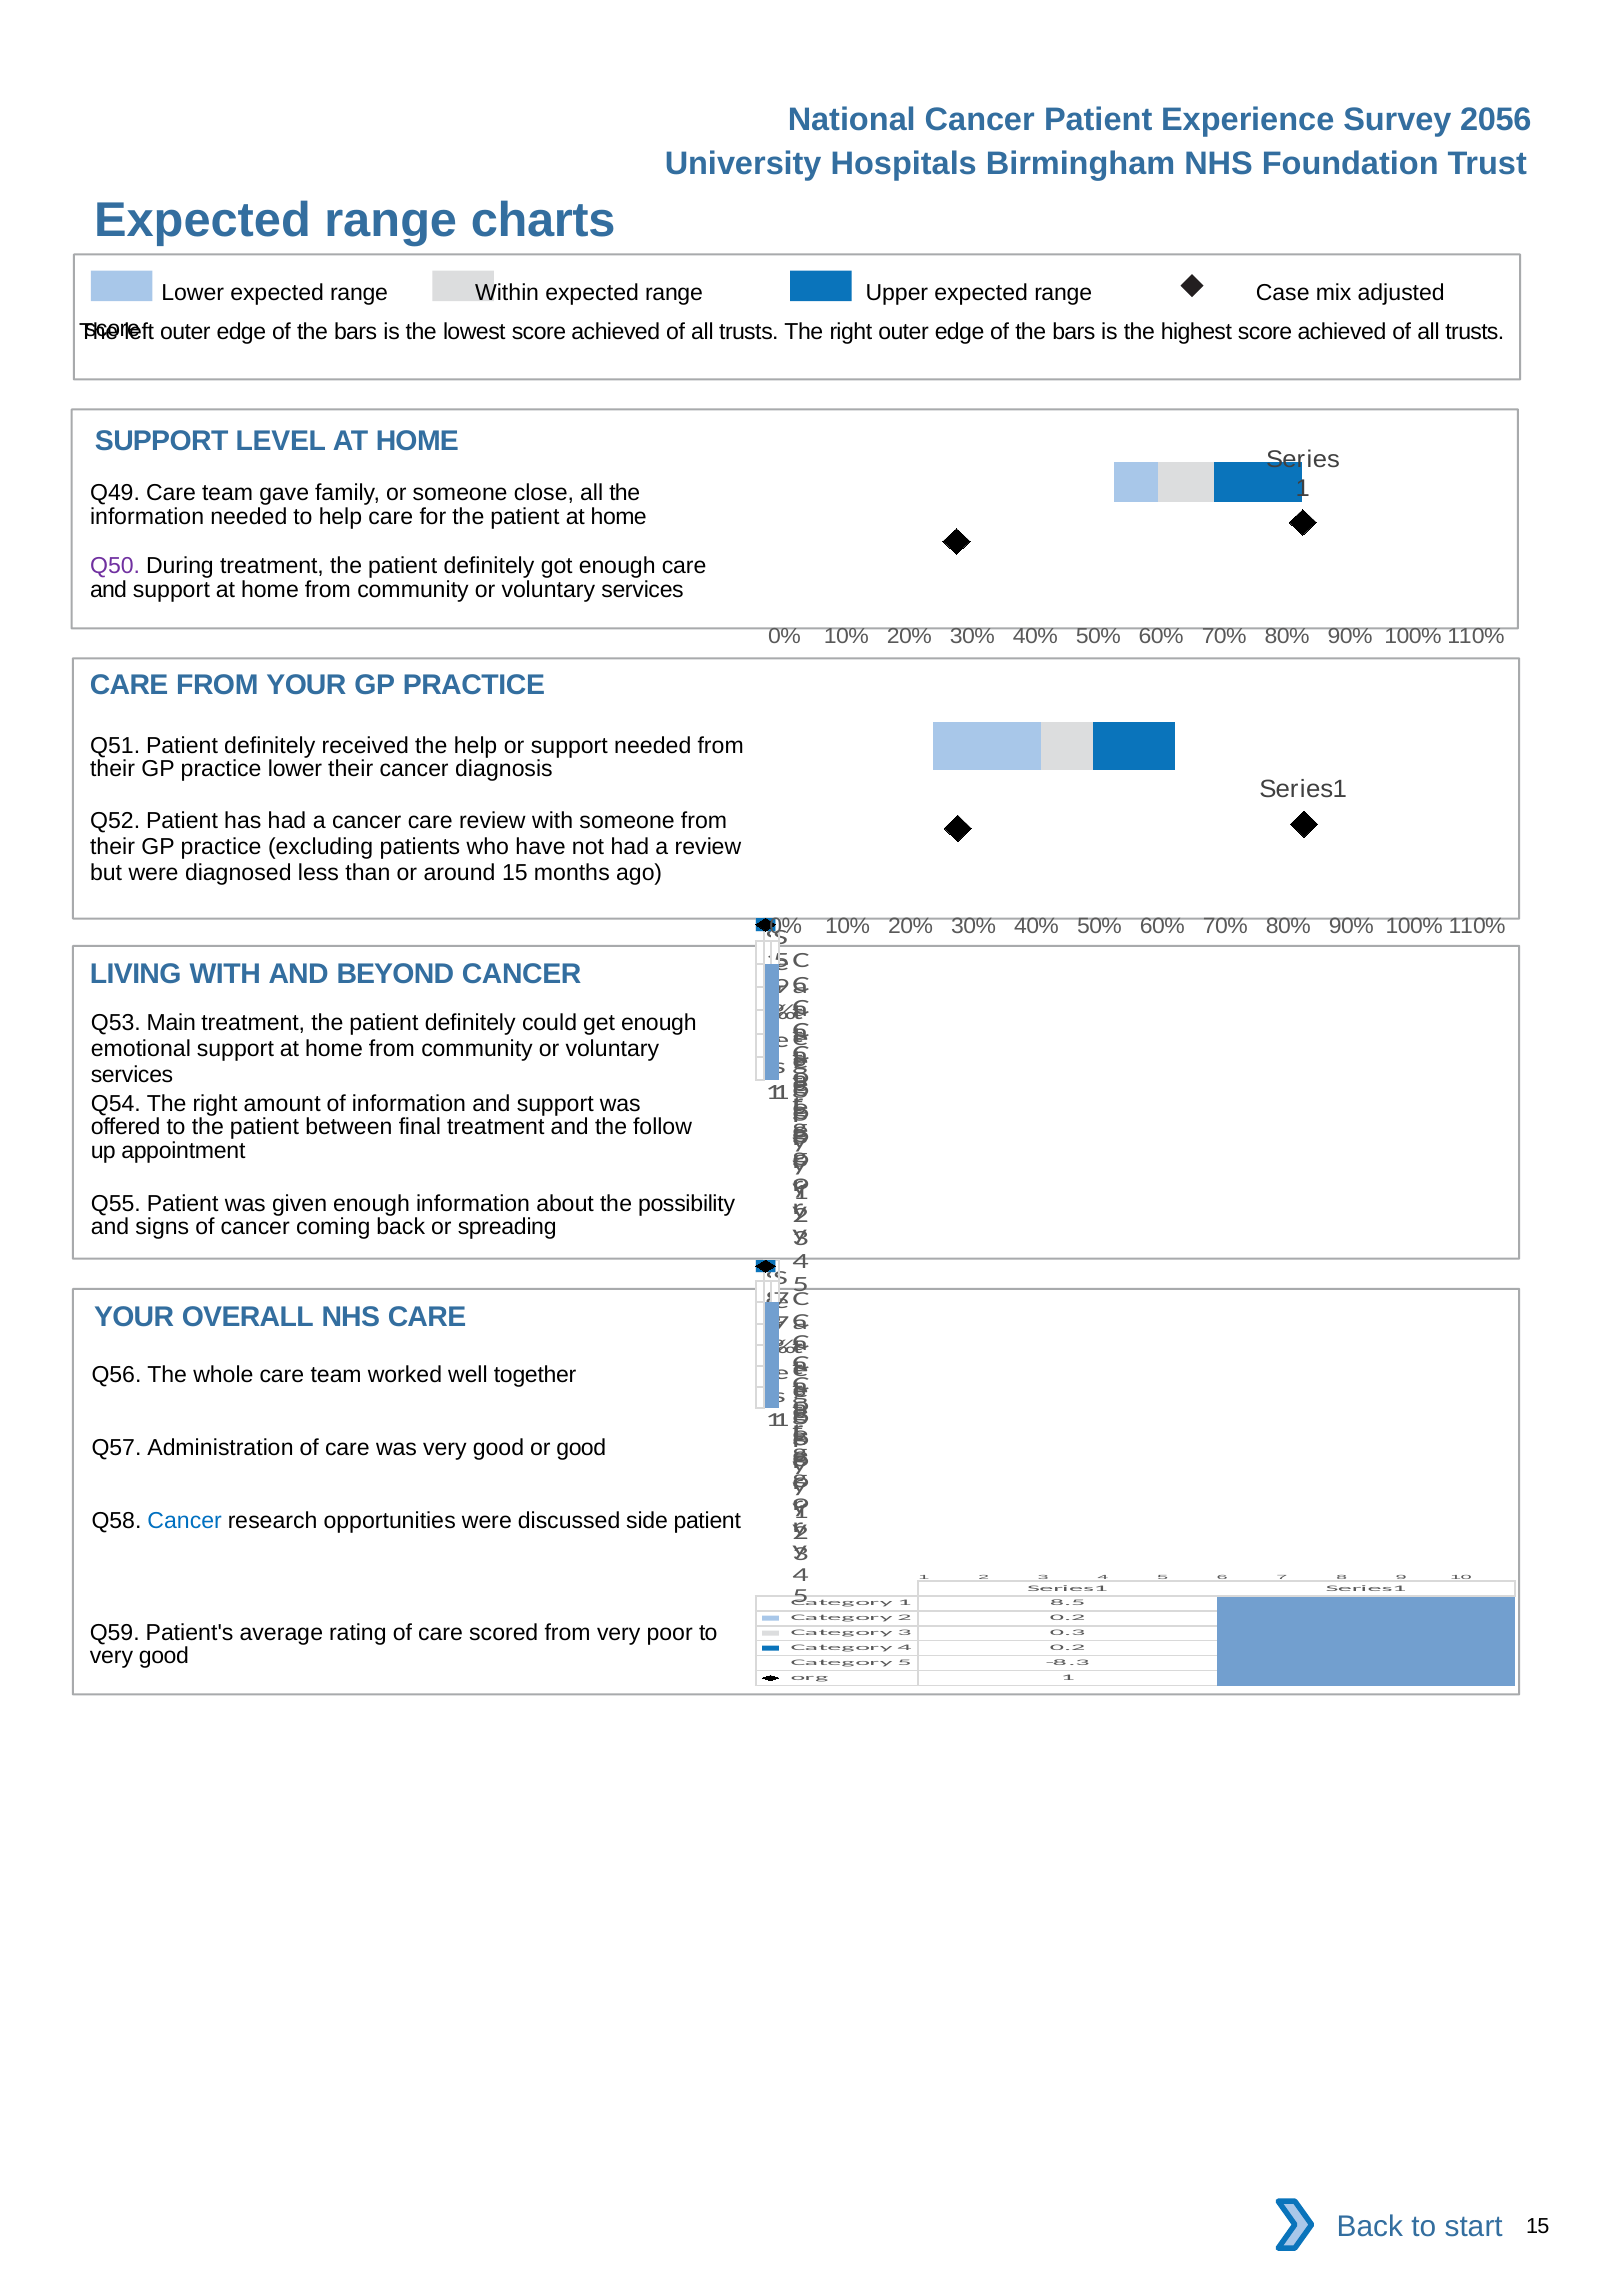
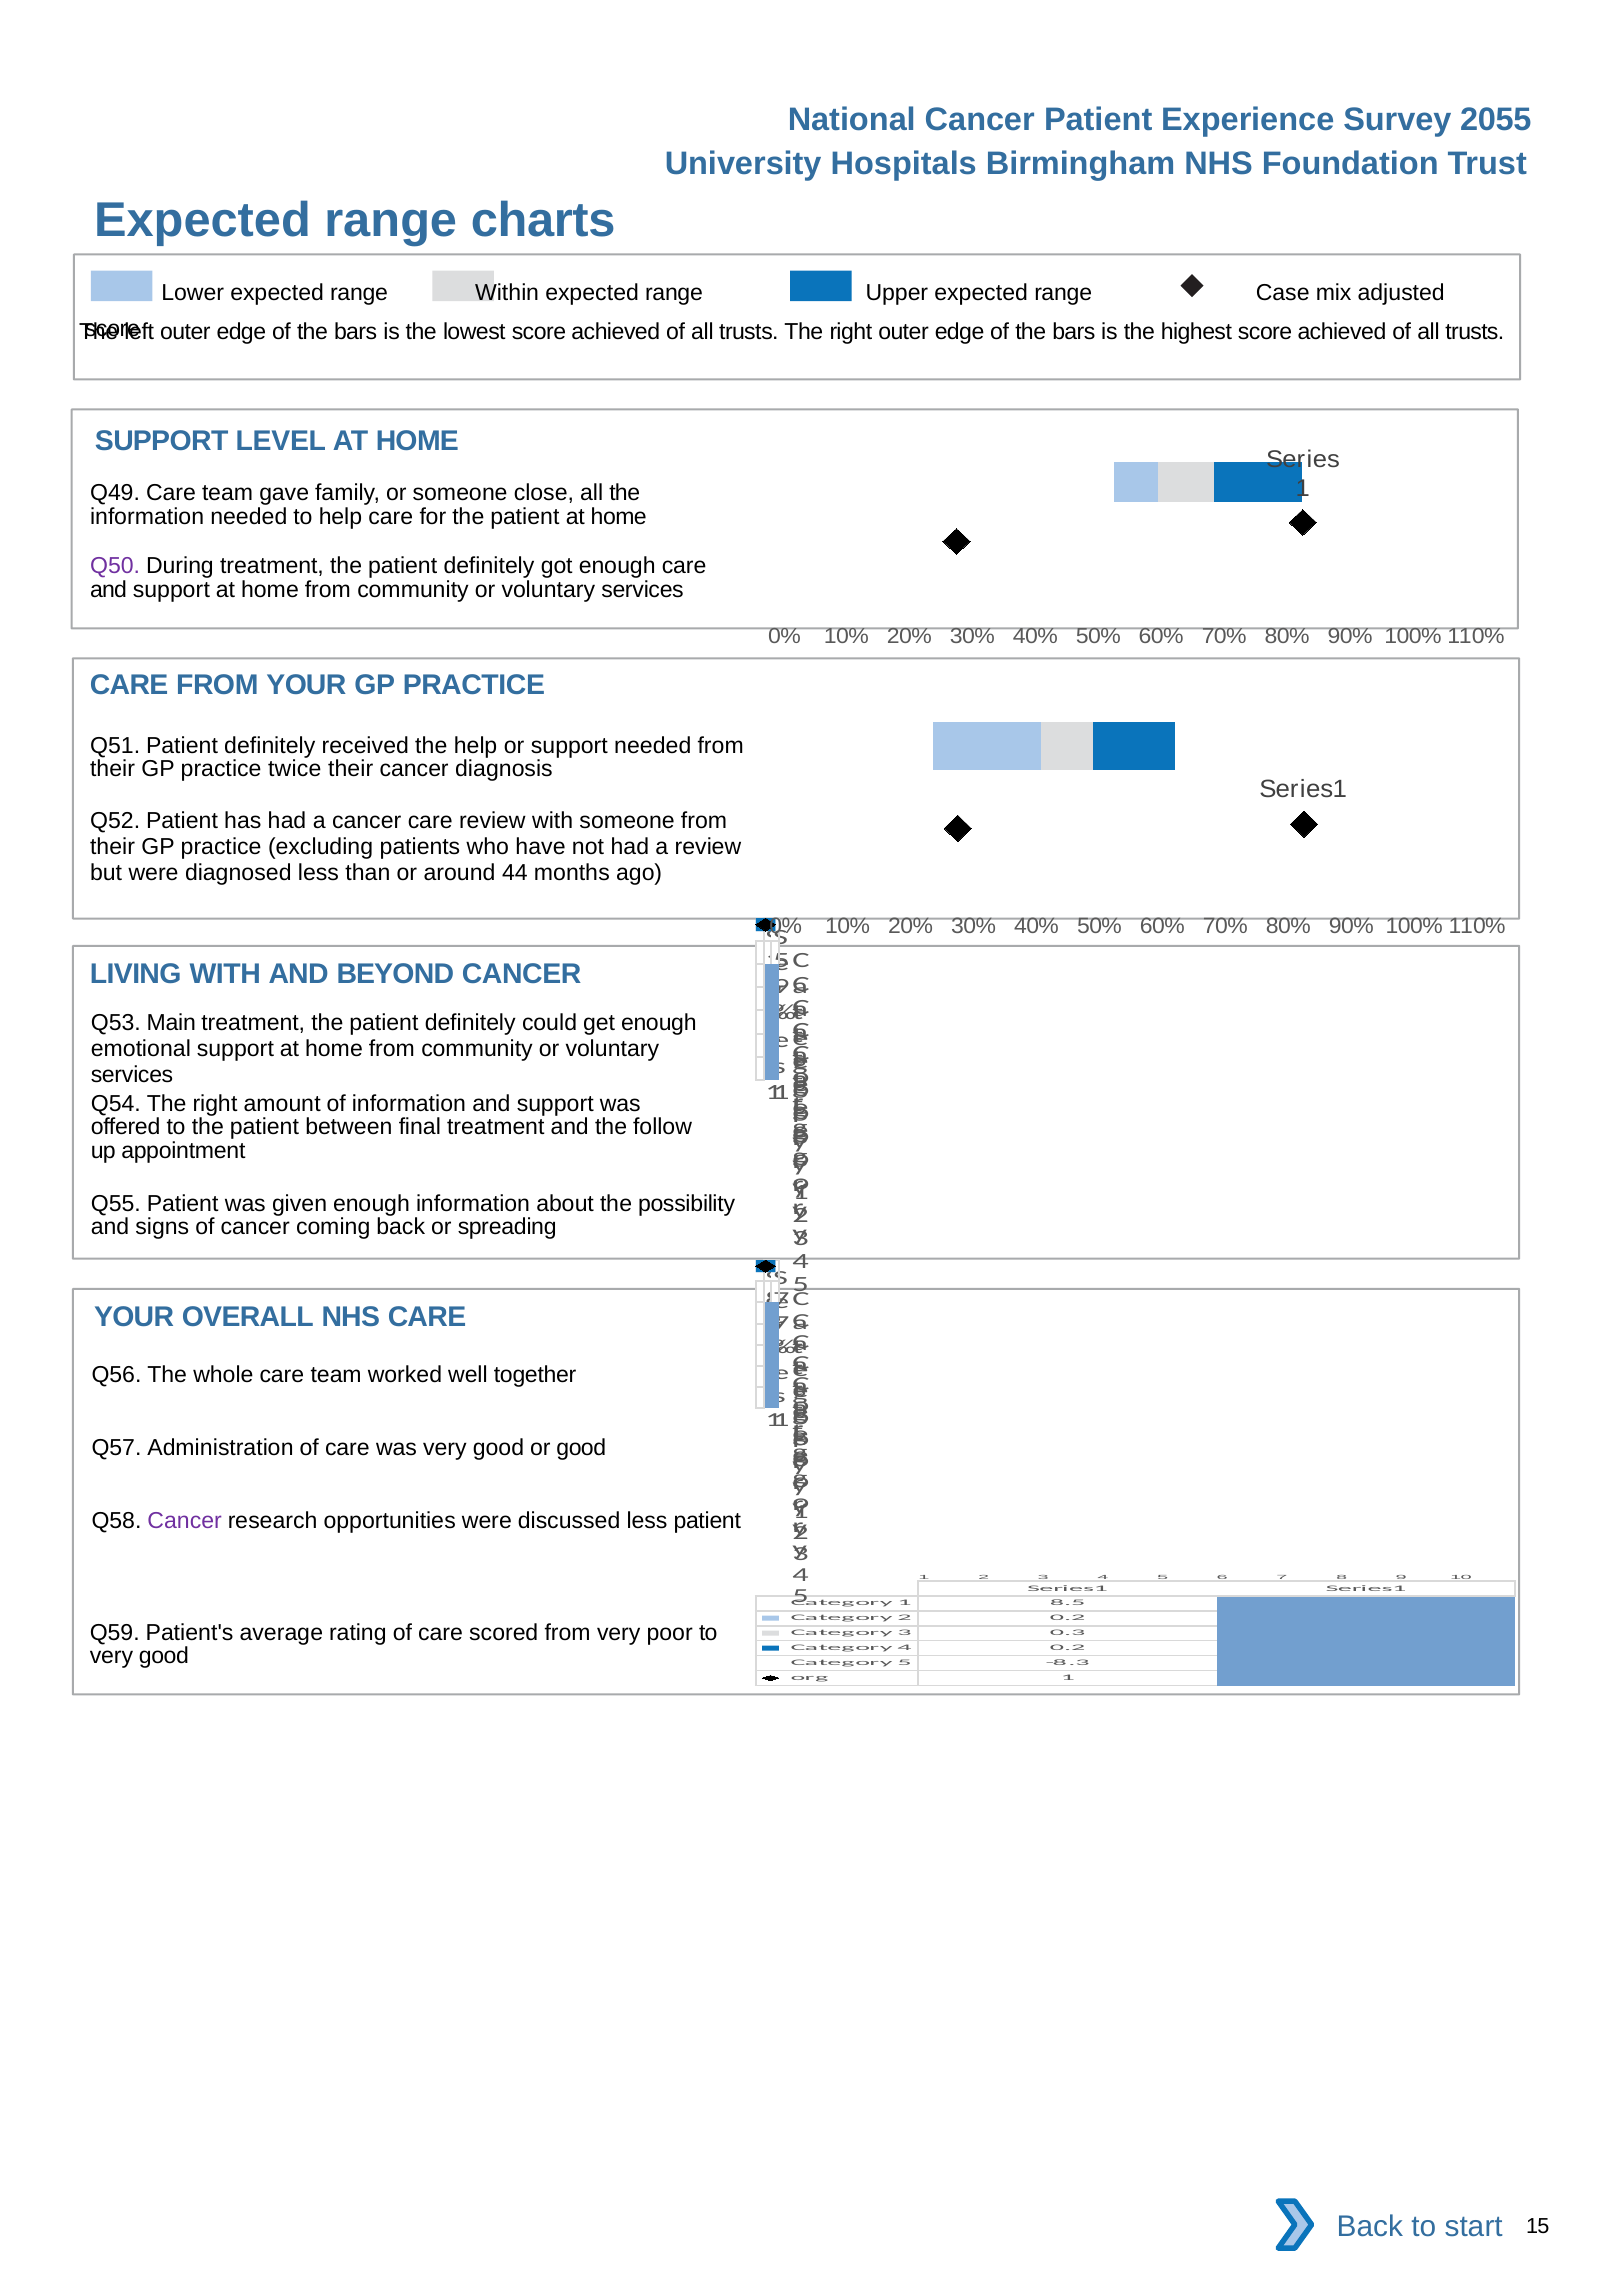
2056: 2056 -> 2055 (1496, 120)
practice lower: lower -> twice (295, 769)
around 15: 15 -> 44 (515, 872)
Cancer colour: blue -> purple (185, 1520)
discussed side: side -> less (647, 1520)
